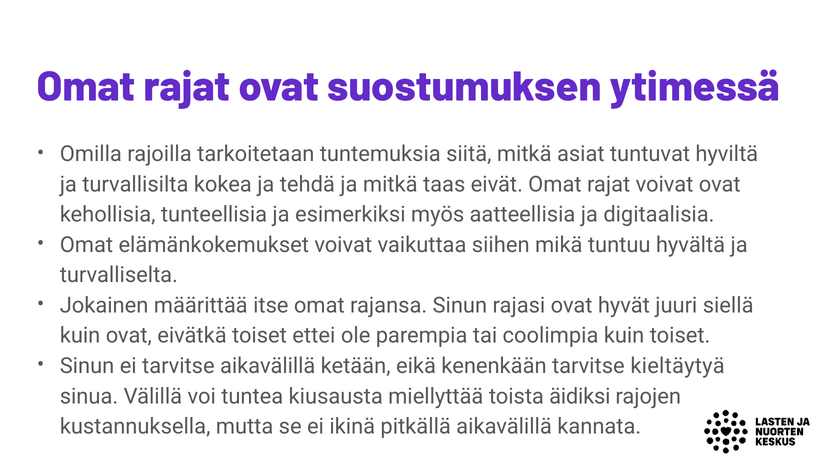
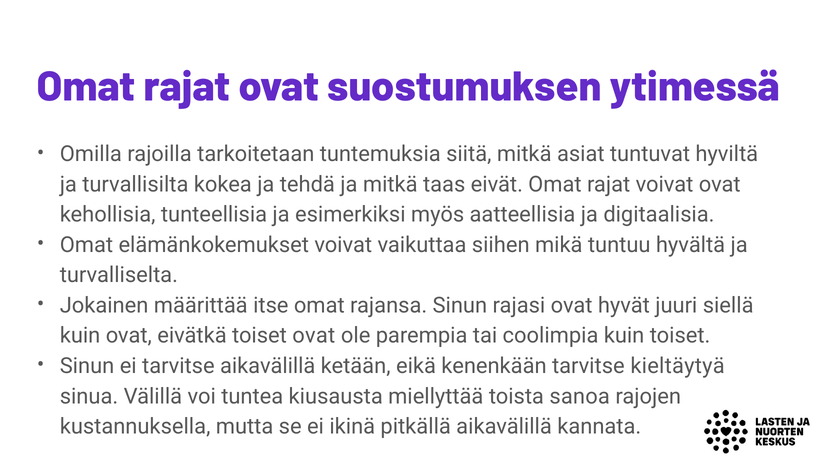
toiset ettei: ettei -> ovat (314, 336)
äidiksi: äidiksi -> sanoa (580, 396)
